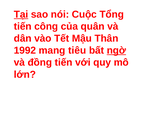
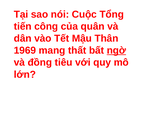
Tại underline: present -> none (21, 14)
1992: 1992 -> 1969 (25, 50)
tiêu: tiêu -> thất (77, 50)
đồng tiến: tiến -> tiêu (64, 62)
